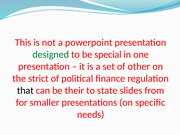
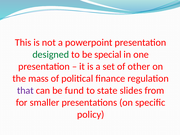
strict: strict -> mass (38, 78)
that colour: black -> purple (25, 90)
their: their -> fund (74, 90)
needs: needs -> policy (91, 114)
